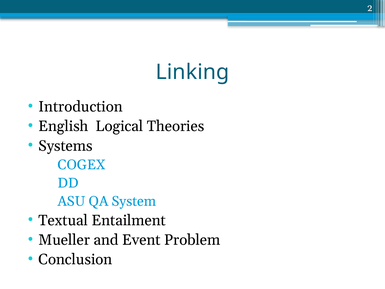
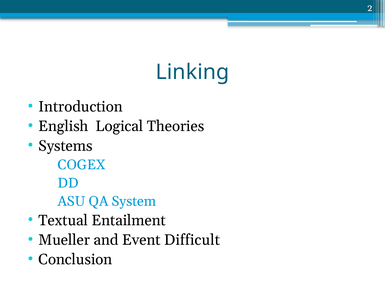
Problem: Problem -> Difficult (192, 240)
